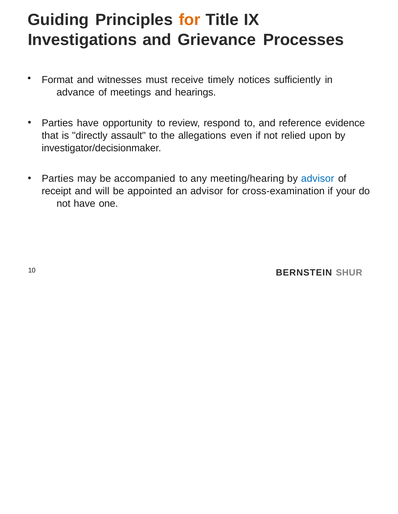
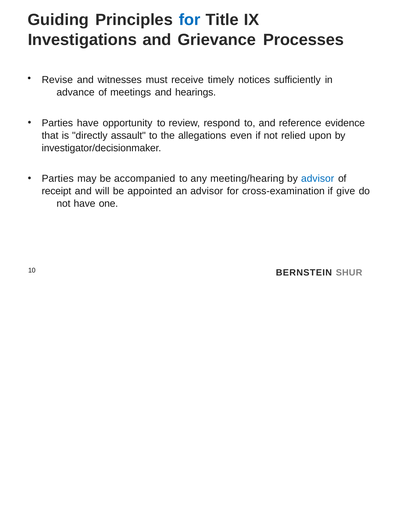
for colour: orange -> blue (190, 20)
Format: Format -> Revise (57, 80)
your: your -> give (346, 191)
